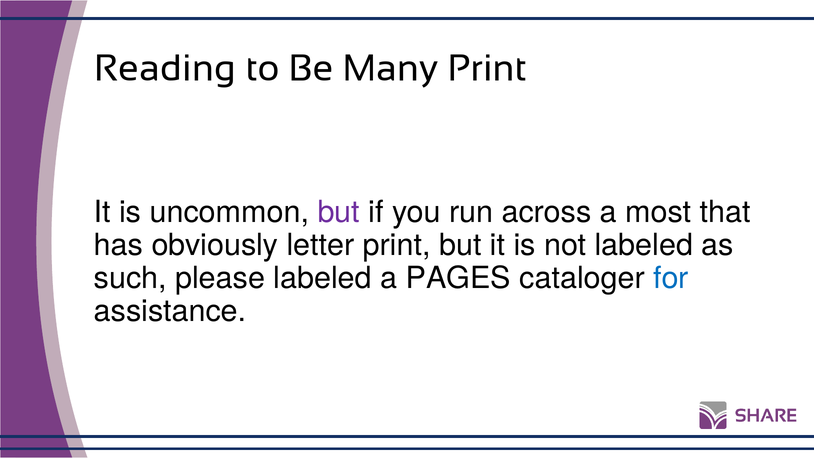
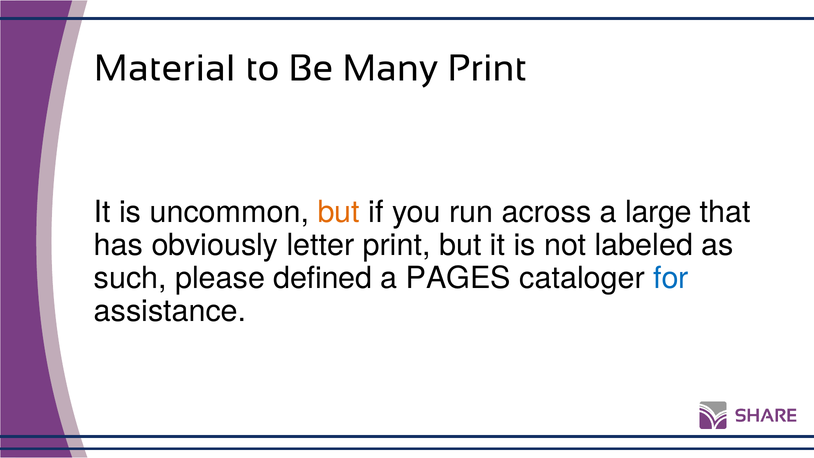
Reading: Reading -> Material (165, 68)
but colour: purple -> orange (339, 212)
most: most -> large (659, 212)
please labeled: labeled -> defined (323, 278)
